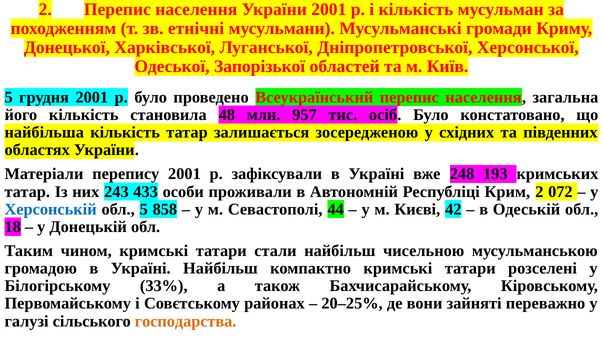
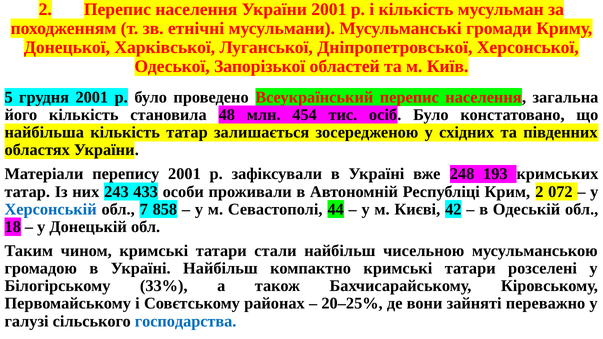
957: 957 -> 454 (304, 115)
обл 5: 5 -> 7 (144, 209)
господарства colour: orange -> blue (186, 321)
